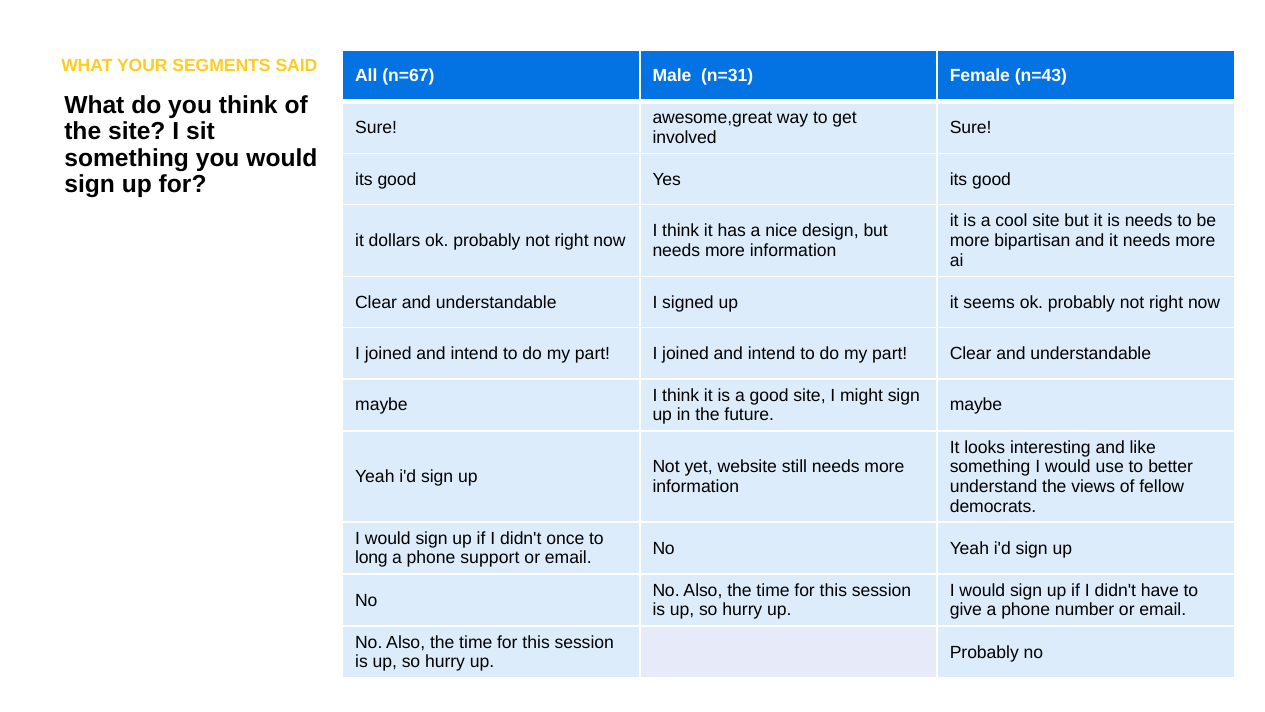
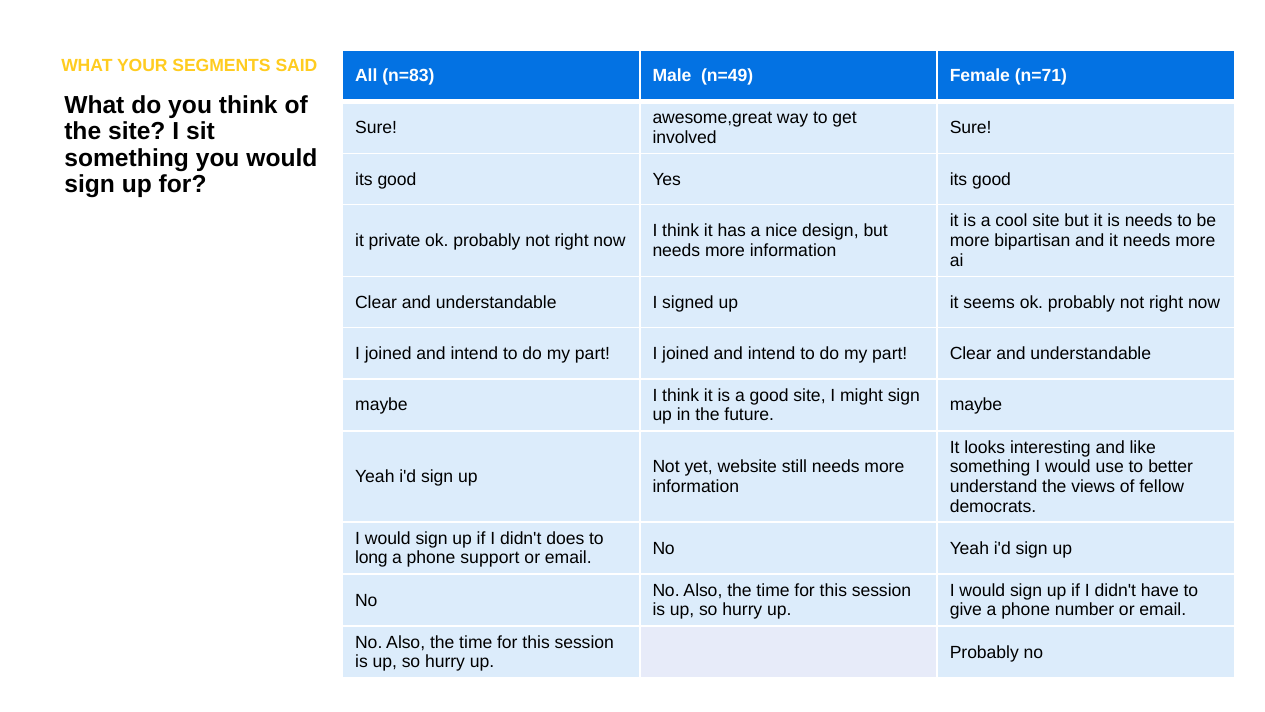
n=67: n=67 -> n=83 (408, 76)
n=31: n=31 -> n=49 (727, 76)
n=43: n=43 -> n=71 (1041, 76)
dollars: dollars -> private (395, 241)
once: once -> does (565, 538)
